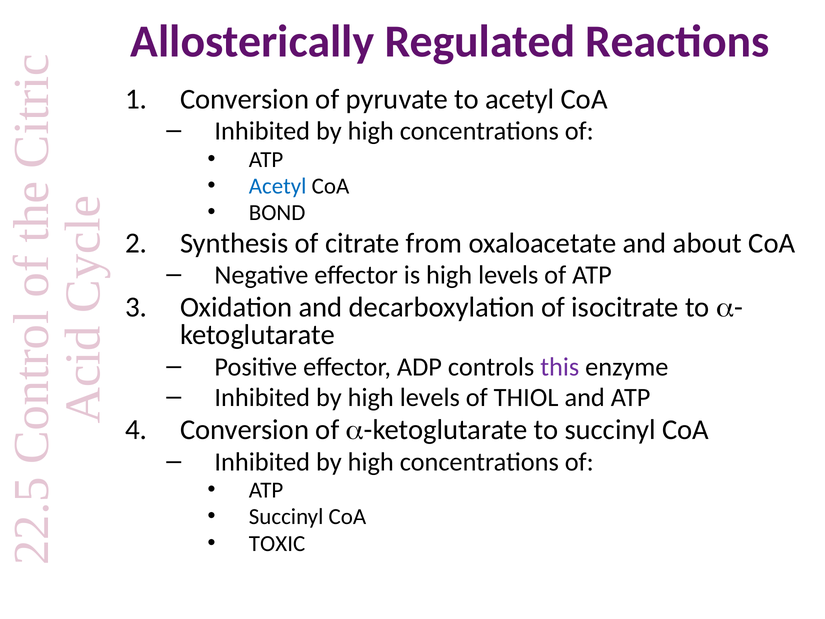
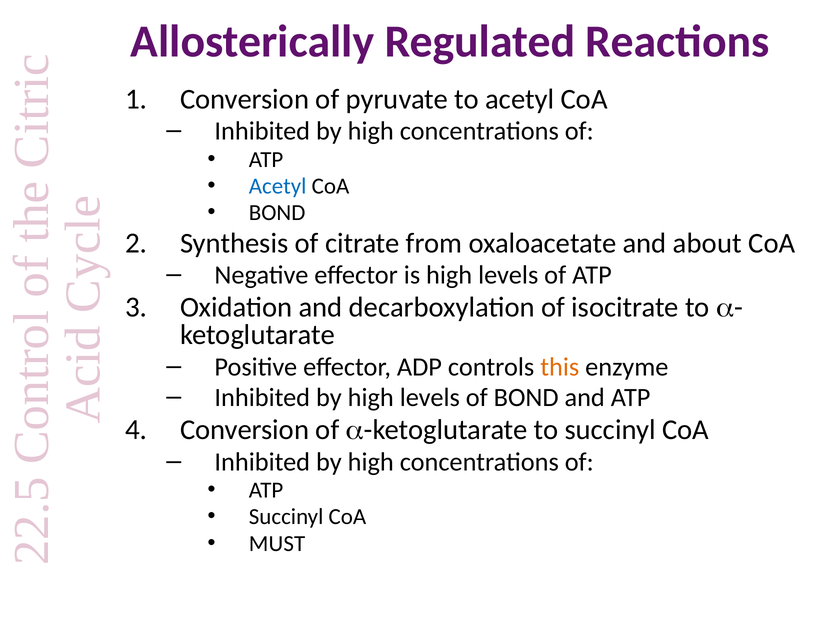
this colour: purple -> orange (560, 367)
of THIOL: THIOL -> BOND (526, 398)
TOXIC: TOXIC -> MUST (277, 543)
